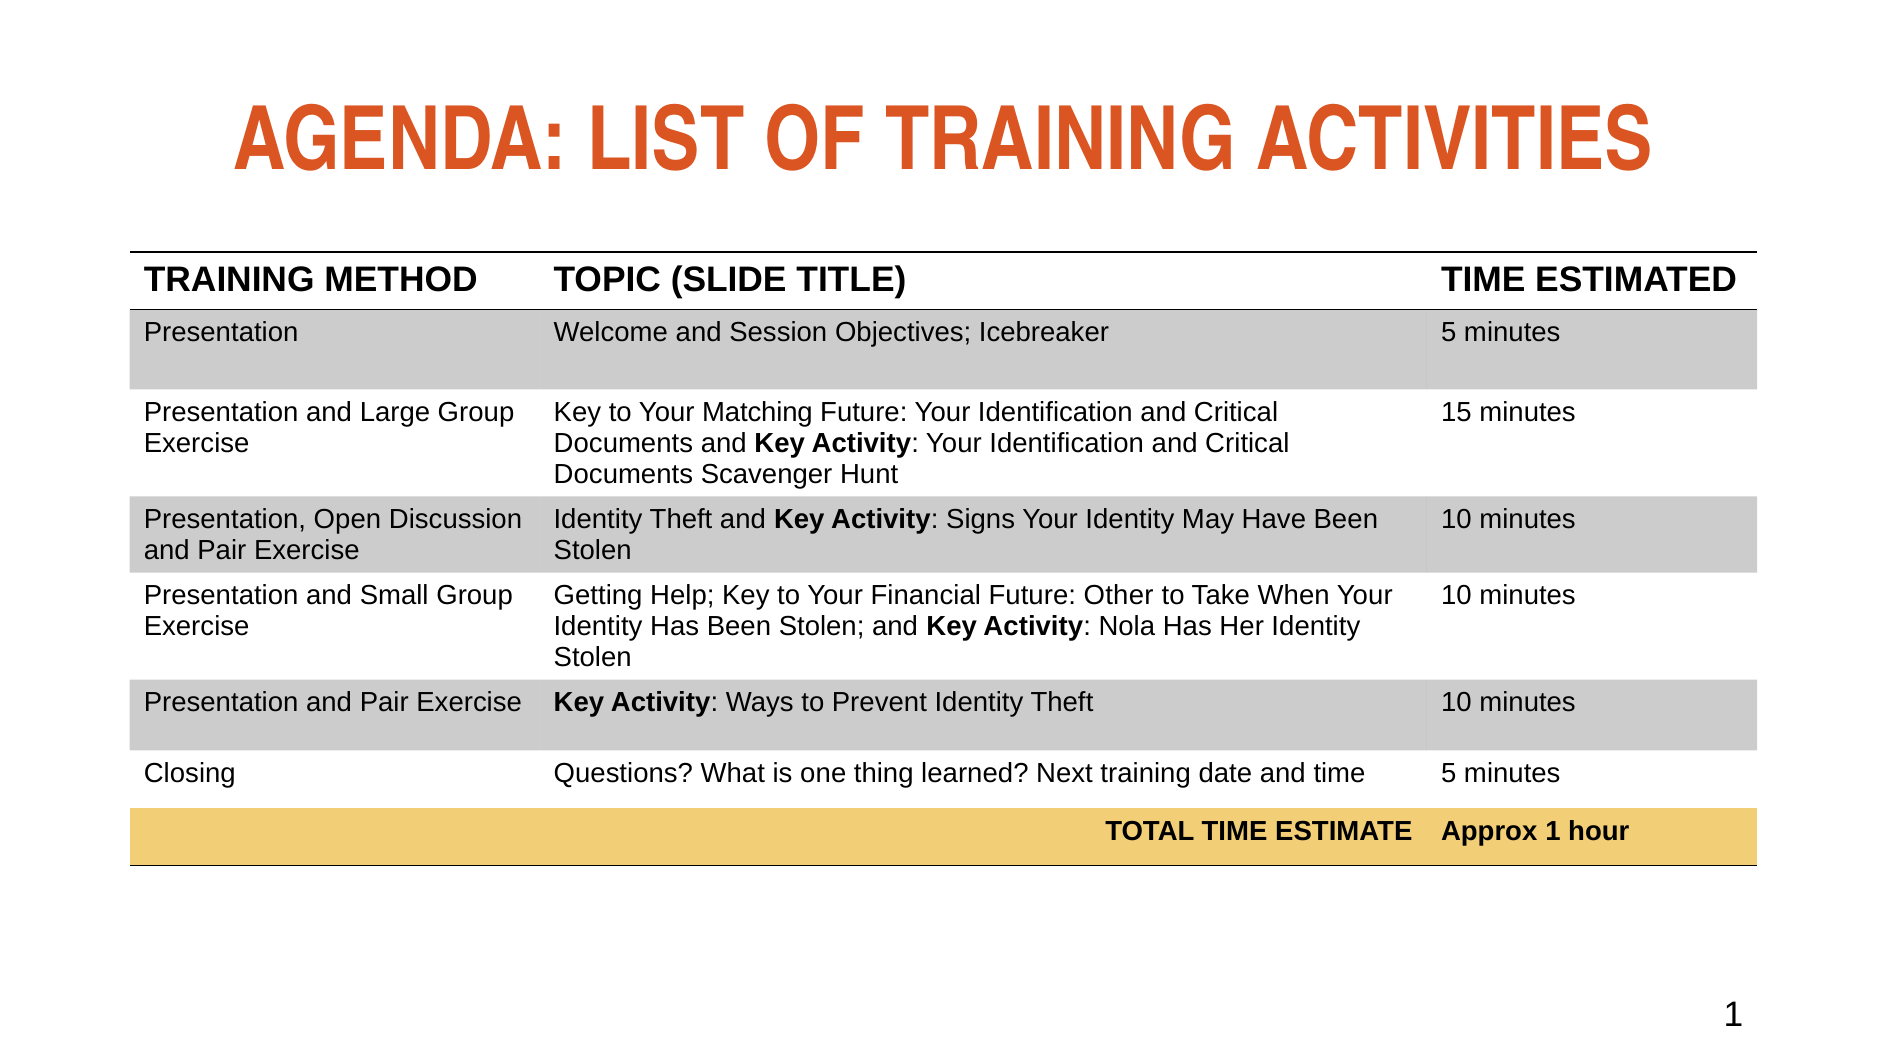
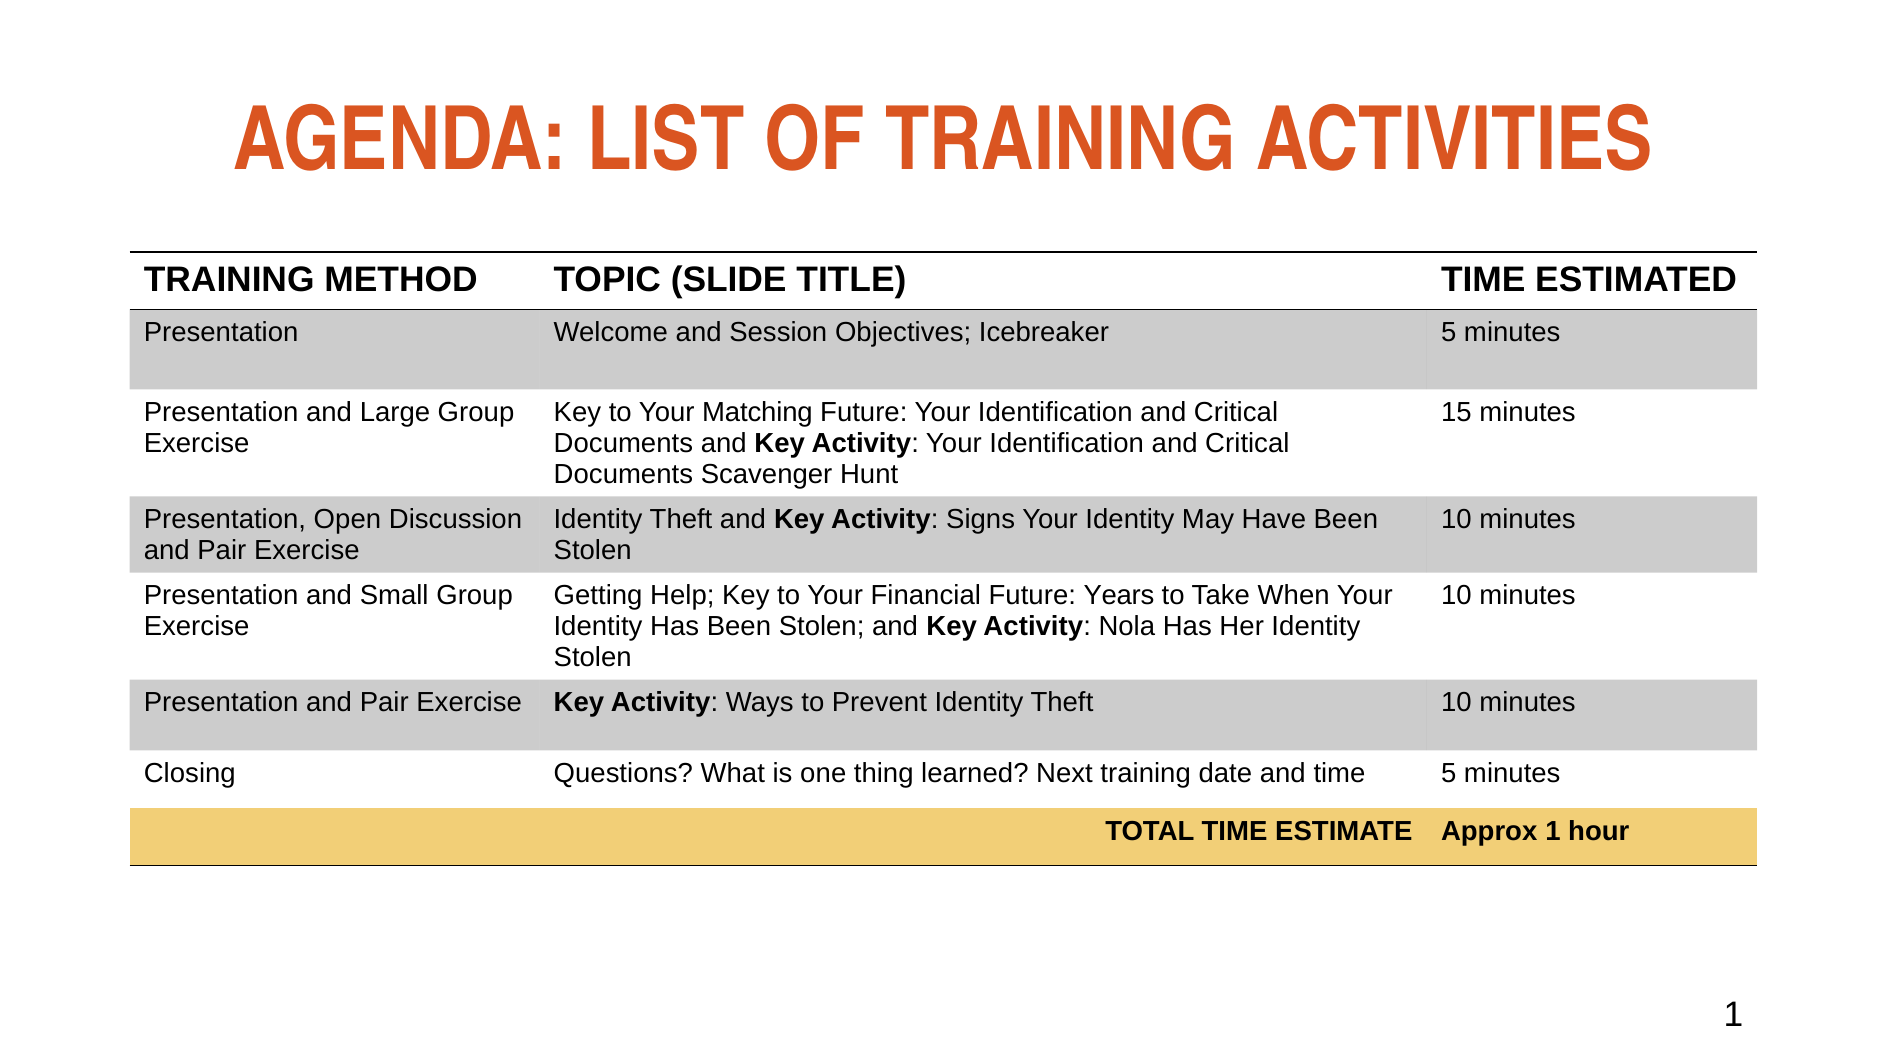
Other: Other -> Years (1119, 595)
